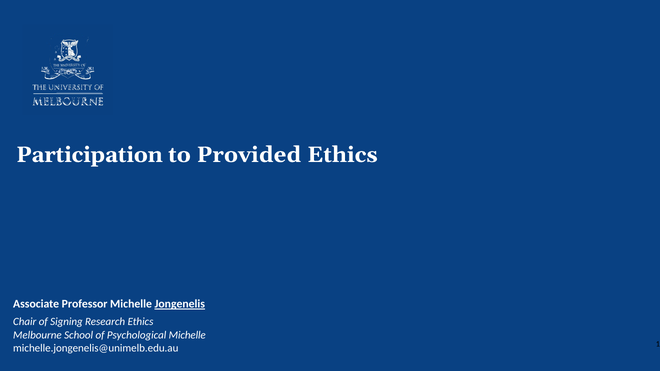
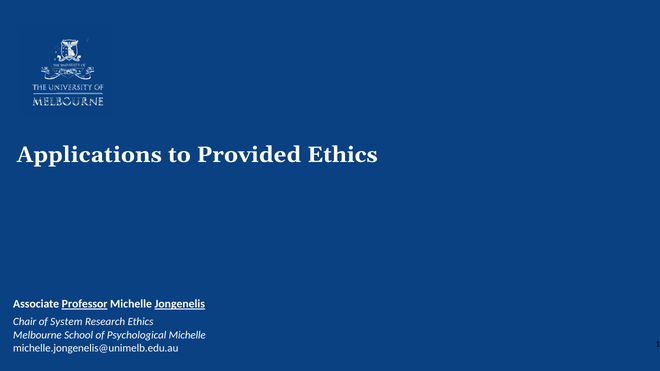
Participation: Participation -> Applications (89, 155)
Professor underline: none -> present (85, 304)
Signing: Signing -> System (66, 322)
